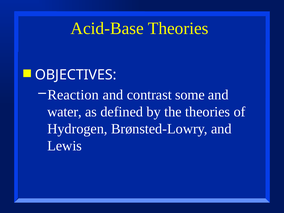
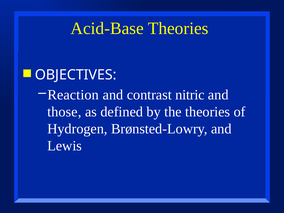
some: some -> nitric (190, 95)
water: water -> those (64, 112)
